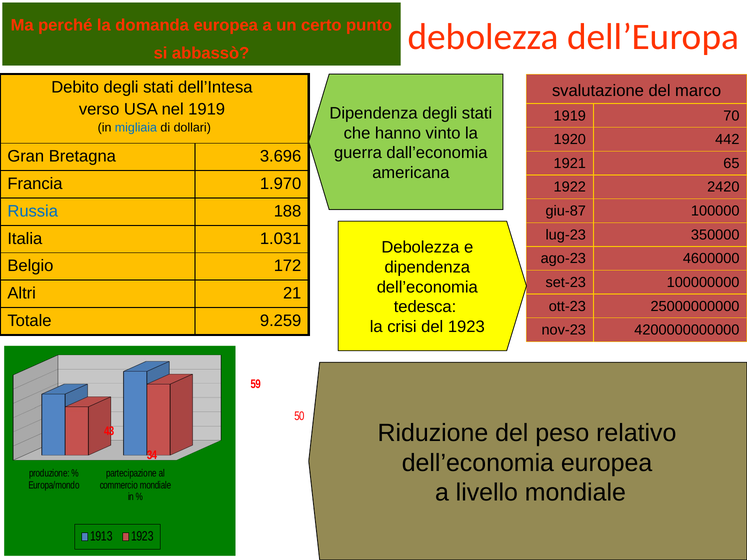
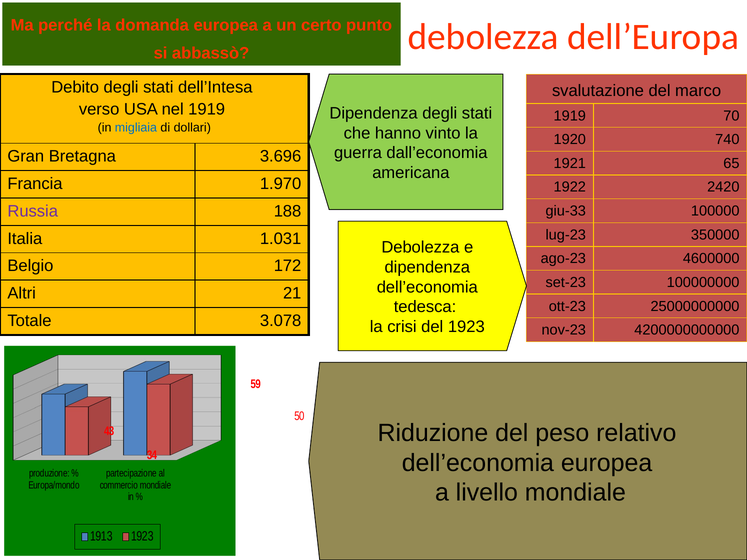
442: 442 -> 740 (727, 140)
Russia colour: blue -> purple (33, 211)
giu-87: giu-87 -> giu-33 (566, 211)
9.259: 9.259 -> 3.078 (281, 321)
